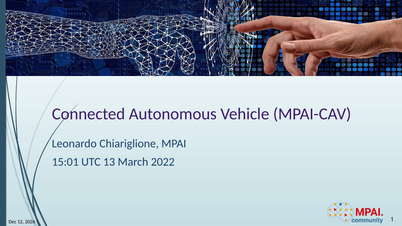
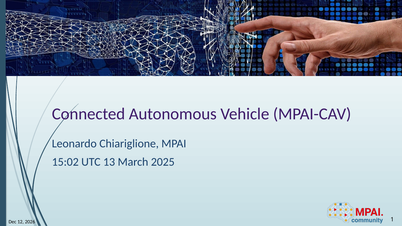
15:01: 15:01 -> 15:02 (65, 162)
2022: 2022 -> 2025 (163, 162)
